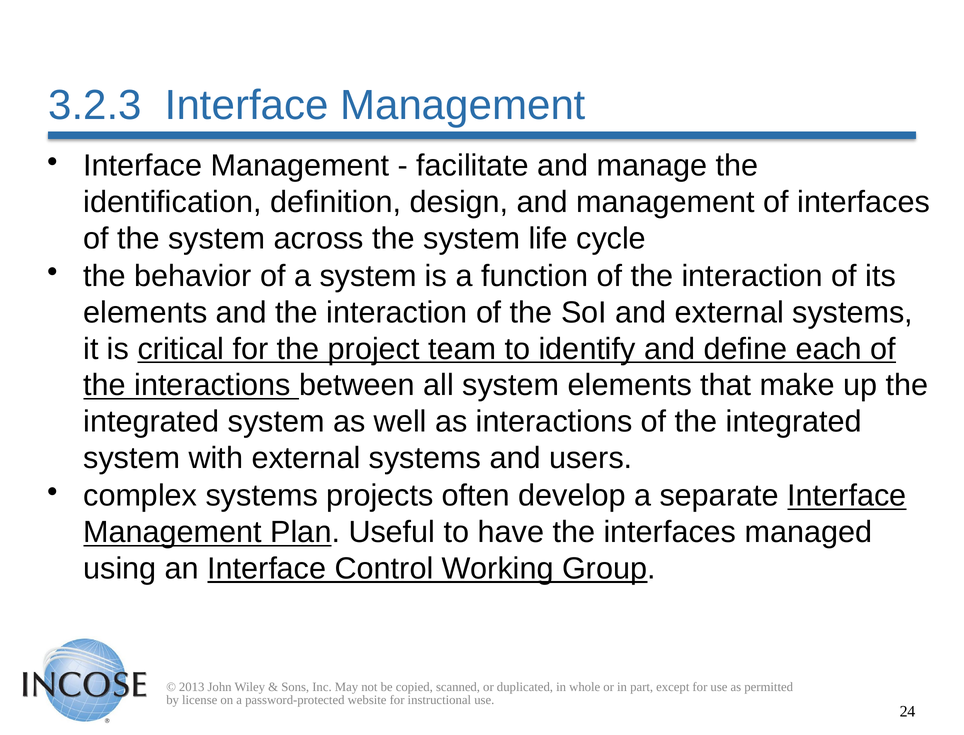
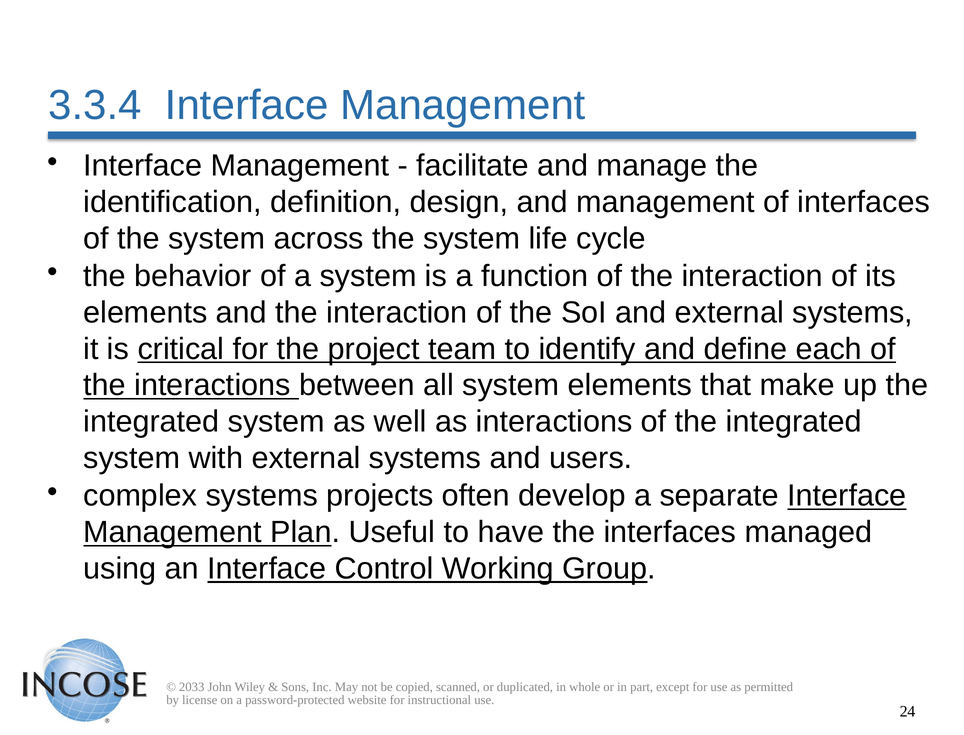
3.2.3: 3.2.3 -> 3.3.4 (95, 105)
2013: 2013 -> 2033 (192, 687)
